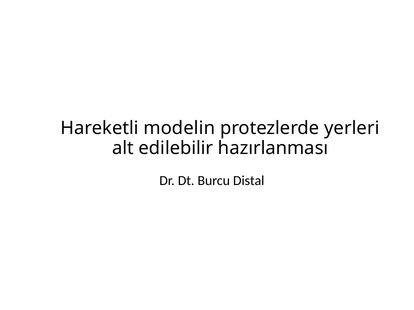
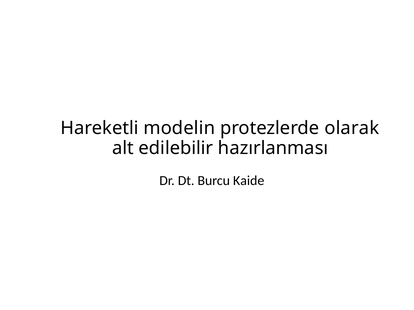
yerleri: yerleri -> olarak (352, 128)
Distal: Distal -> Kaide (249, 181)
